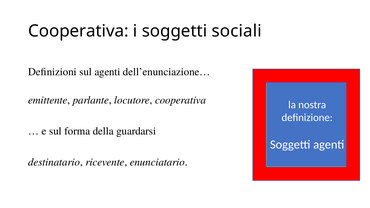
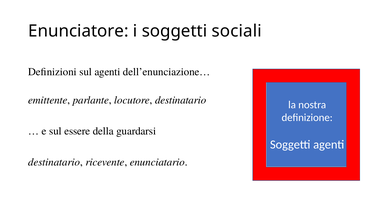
Cooperativa: Cooperativa -> Enunciatore (78, 31)
locutore cooperativa: cooperativa -> destinatario (181, 100)
forma: forma -> essere (77, 131)
